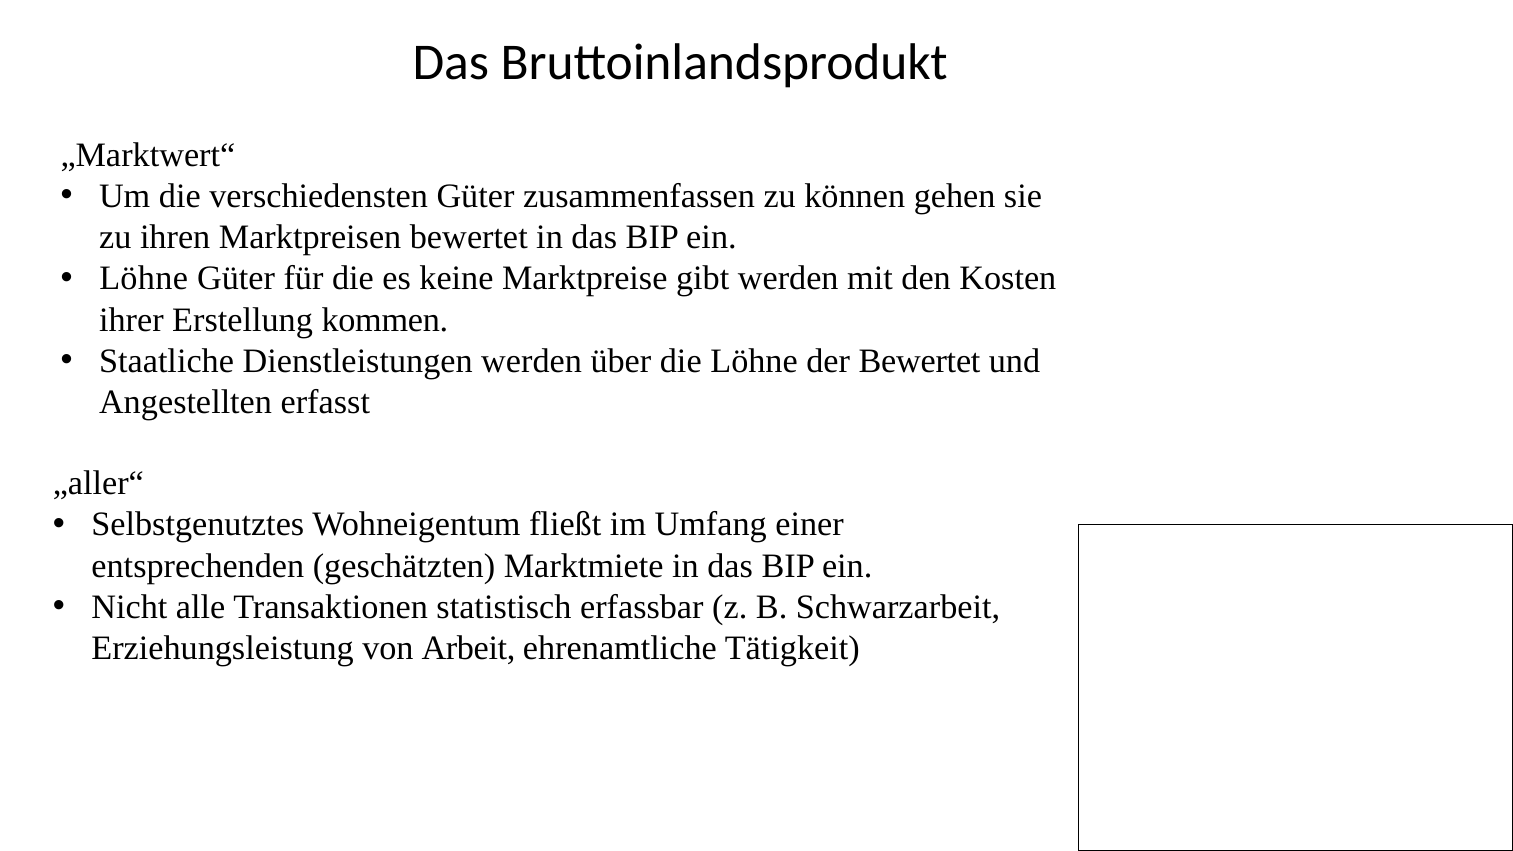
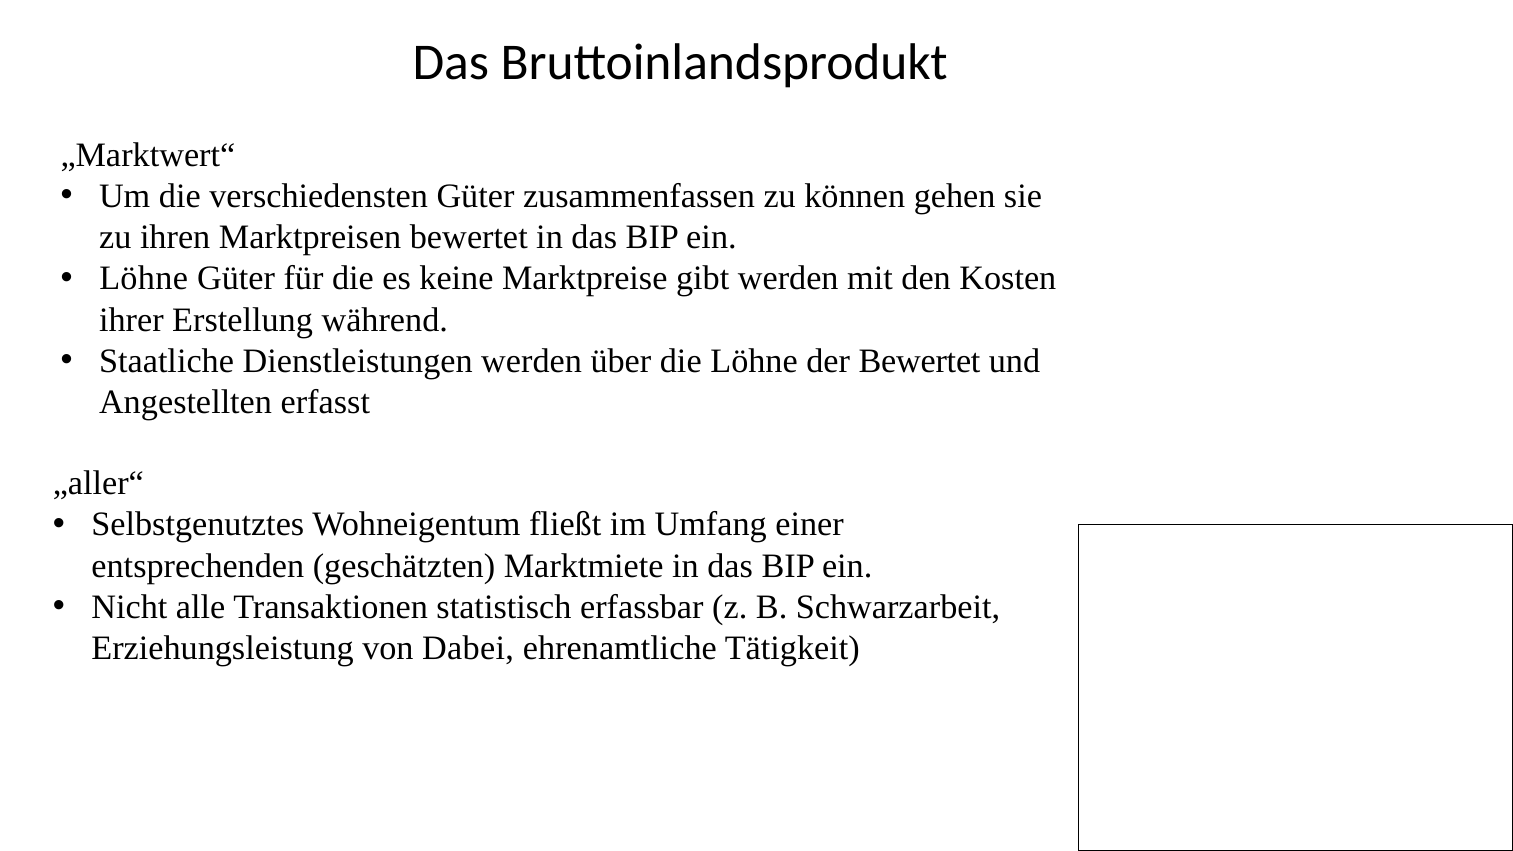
kommen: kommen -> während (385, 320)
Arbeit: Arbeit -> Dabei (468, 648)
